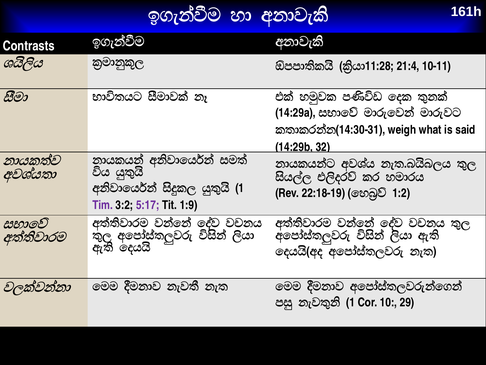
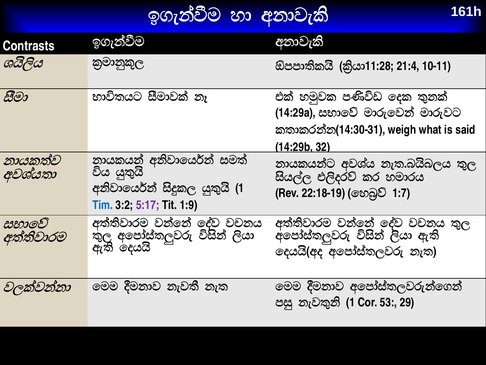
1:2: 1:2 -> 1:7 (401, 193)
Tim colour: purple -> blue (103, 205)
10: 10 -> 53 (389, 302)
